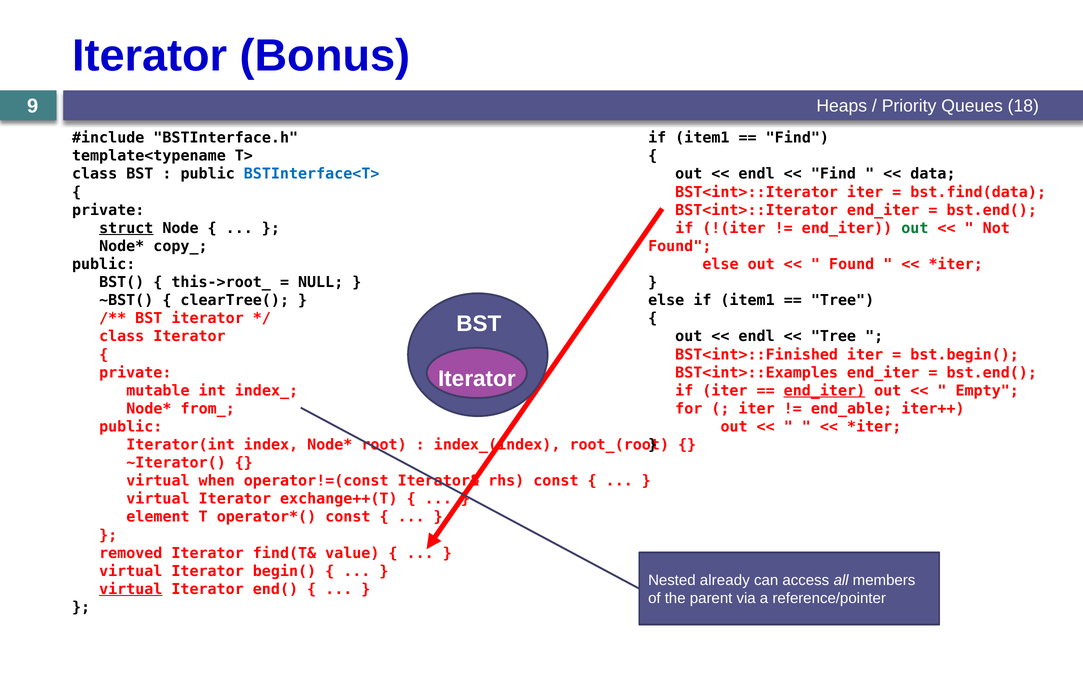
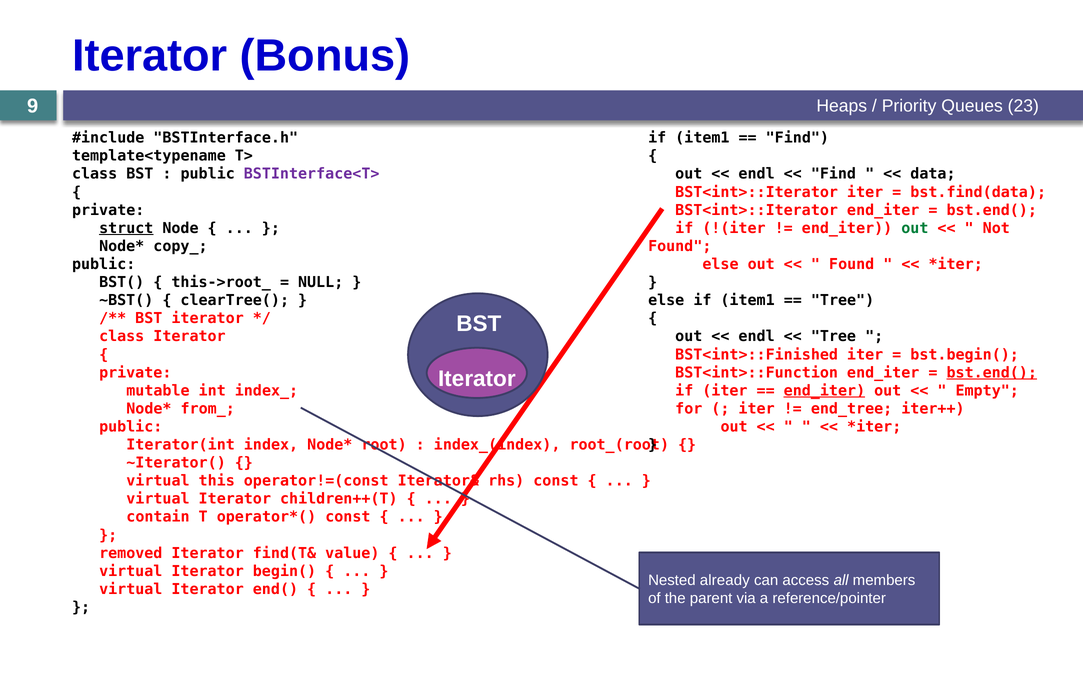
18: 18 -> 23 (1023, 106)
BSTInterface<T> colour: blue -> purple (312, 174)
BST<int>::Examples: BST<int>::Examples -> BST<int>::Function (757, 373)
bst.end( underline: none -> present (992, 373)
end_able: end_able -> end_tree (852, 409)
when: when -> this (217, 481)
exchange++(T: exchange++(T -> children++(T (339, 499)
element: element -> contain (158, 517)
virtual underline: present -> none (131, 589)
